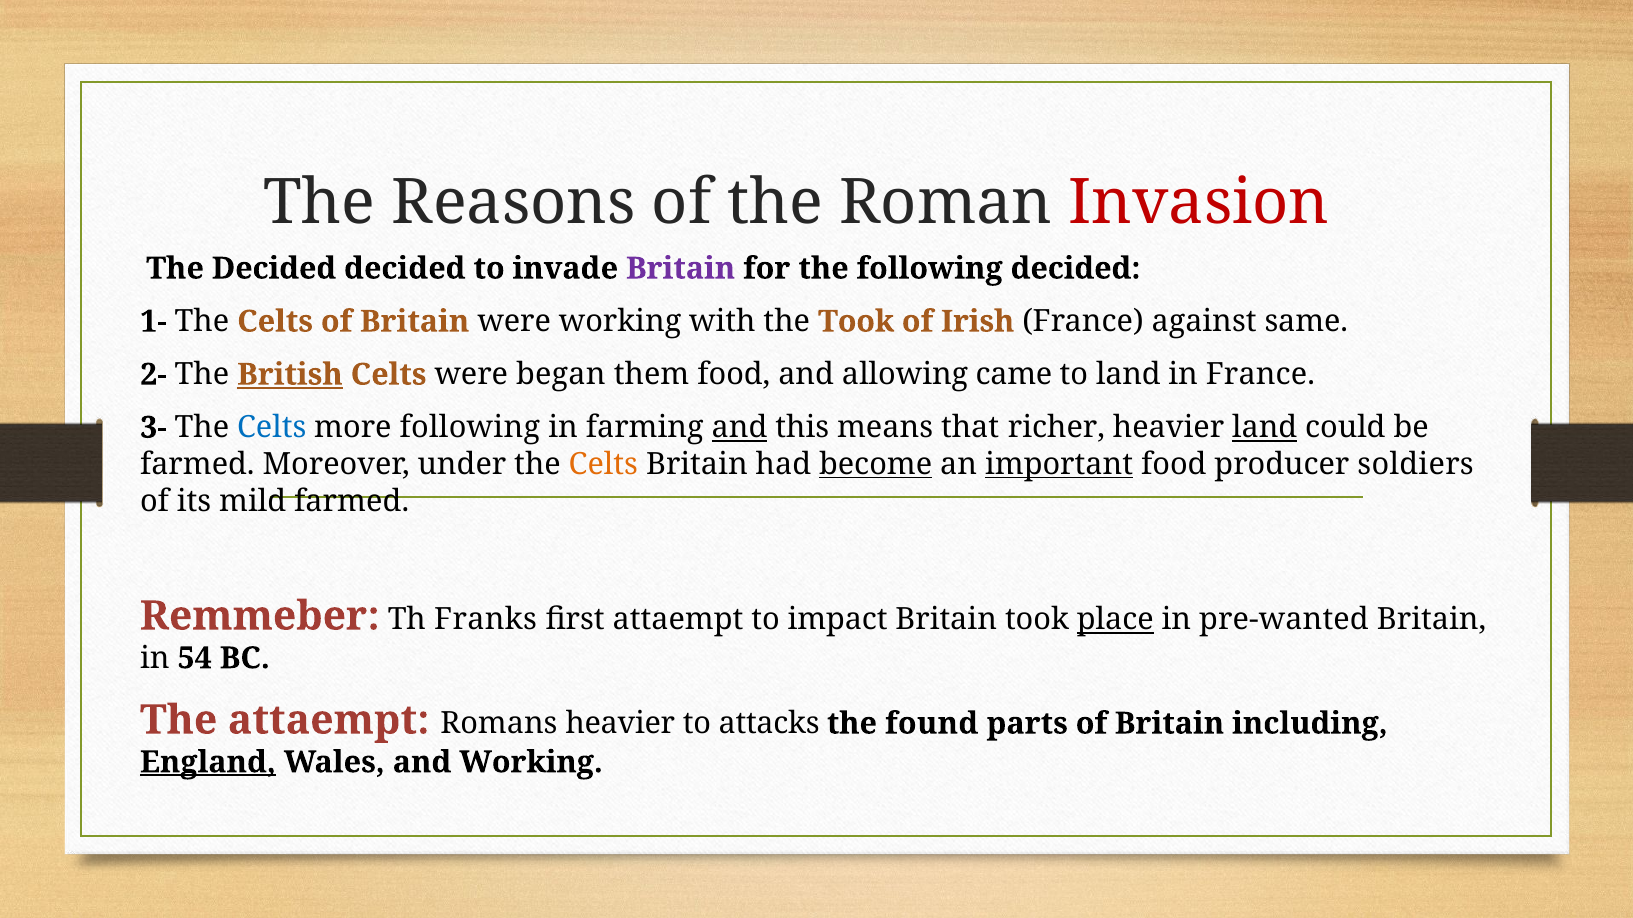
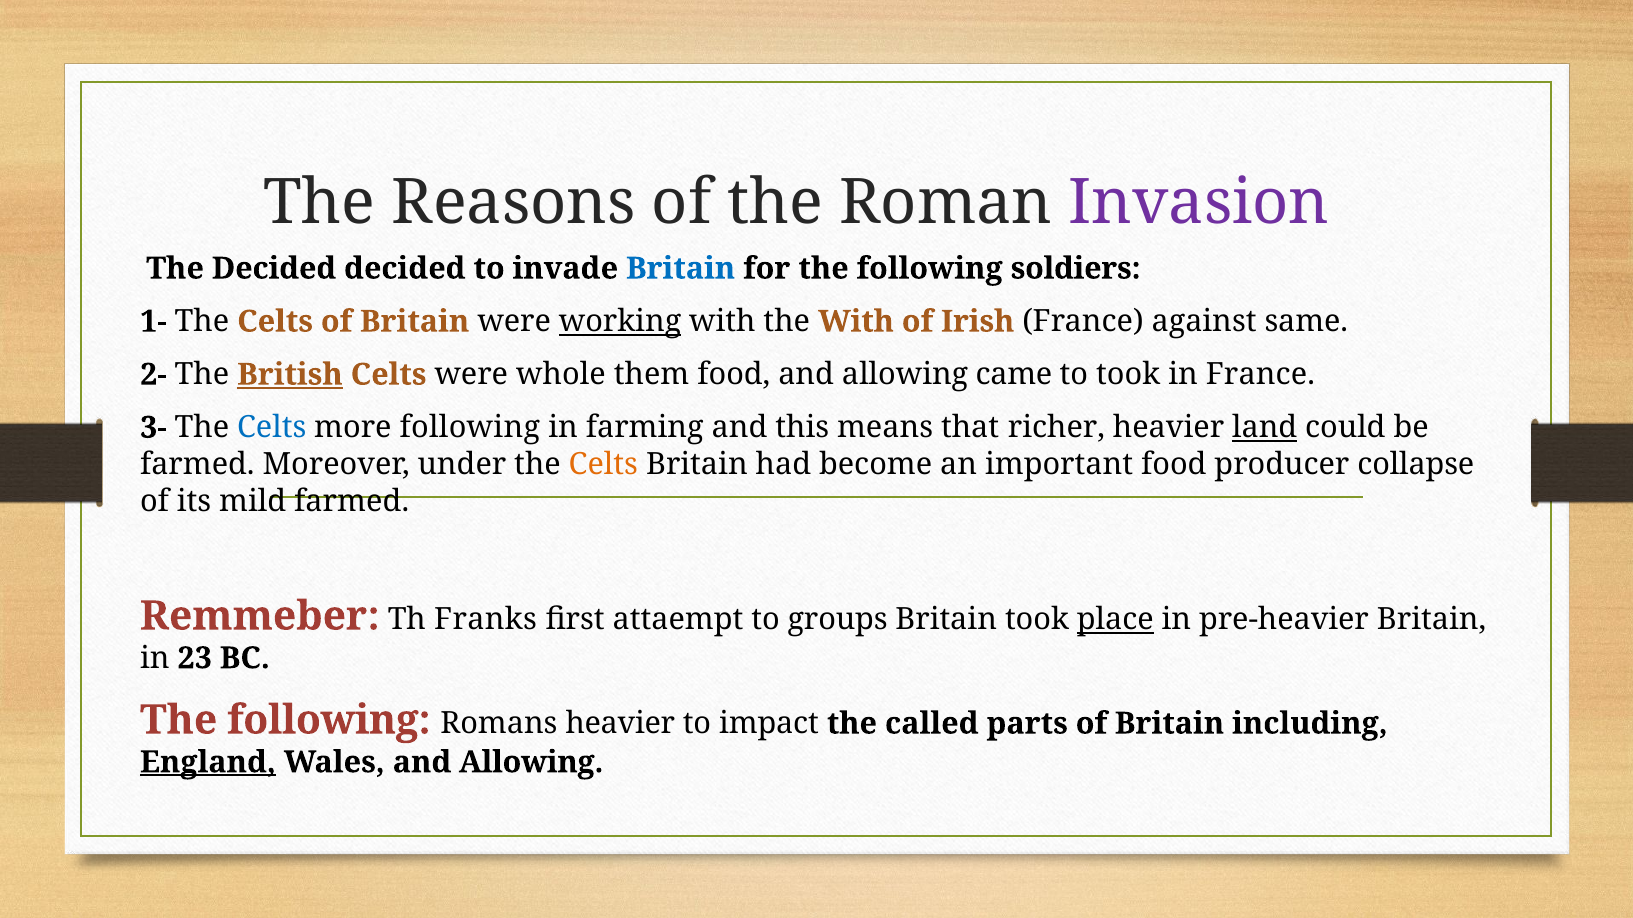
Invasion colour: red -> purple (1199, 202)
Britain colour: purple -> blue (681, 269)
following decided: decided -> soldiers (1076, 269)
working underline: none -> present (620, 322)
the Took: Took -> With (856, 322)
began: began -> whole (561, 375)
to land: land -> took (1128, 375)
and underline: present -> none (740, 428)
become underline: present -> none (876, 465)
important underline: present -> none (1059, 465)
soldiers: soldiers -> collapse (1416, 465)
impact: impact -> groups (838, 620)
pre-wanted: pre-wanted -> pre-heavier (1284, 620)
54: 54 -> 23 (195, 659)
attaempt: attaempt -> following (329, 721)
attacks: attacks -> impact (769, 724)
found: found -> called (932, 724)
Wales and Working: Working -> Allowing (531, 763)
